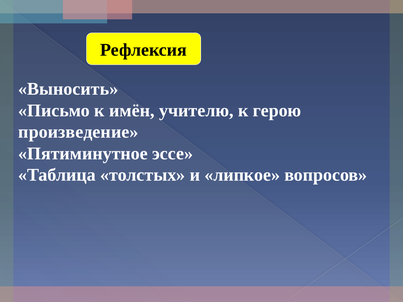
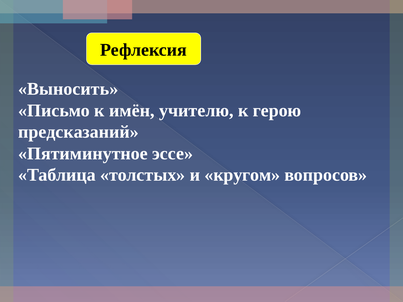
произведение: произведение -> предсказаний (78, 132)
липкое: липкое -> кругом (242, 175)
